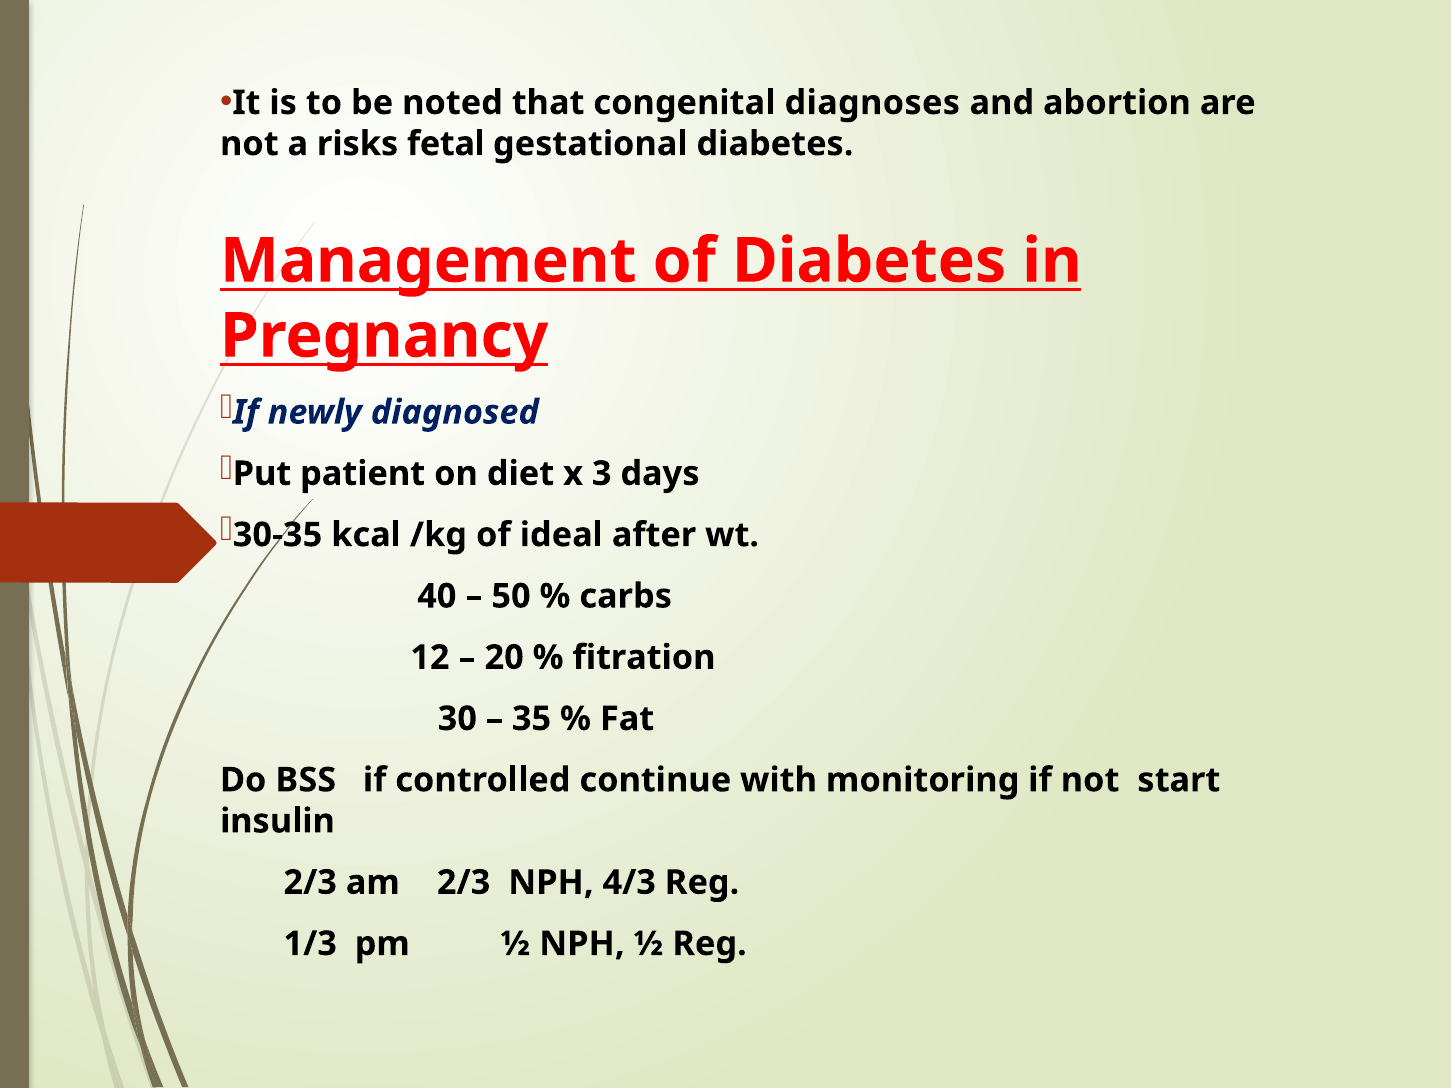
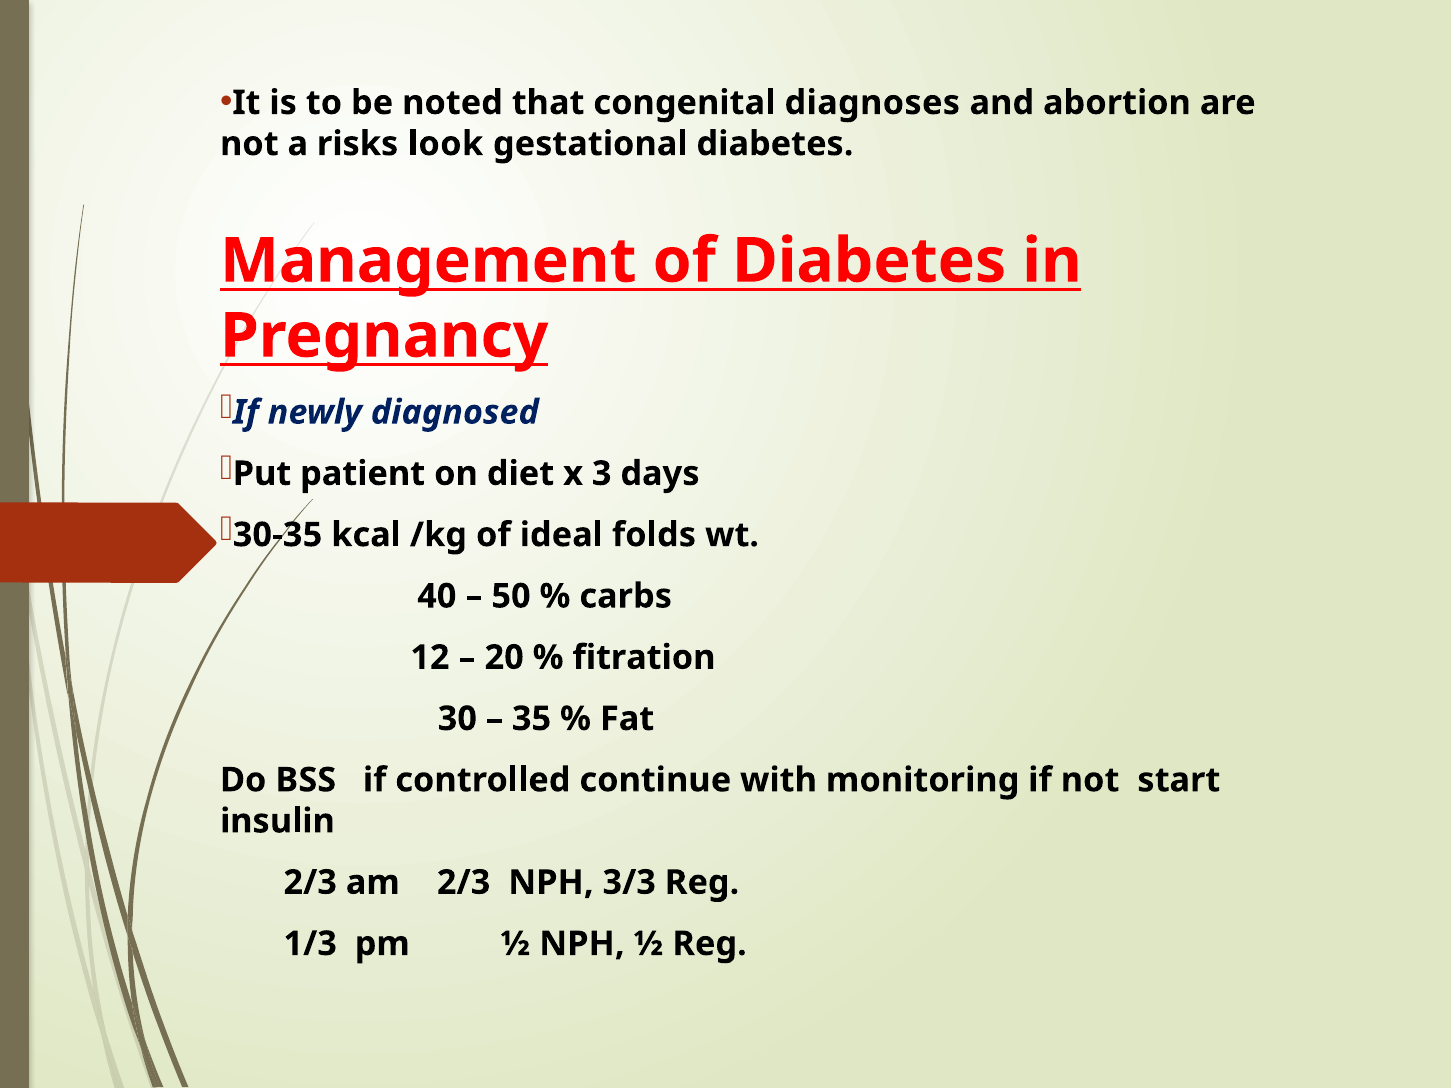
fetal: fetal -> look (446, 144)
after: after -> folds (654, 535)
4/3: 4/3 -> 3/3 (629, 883)
